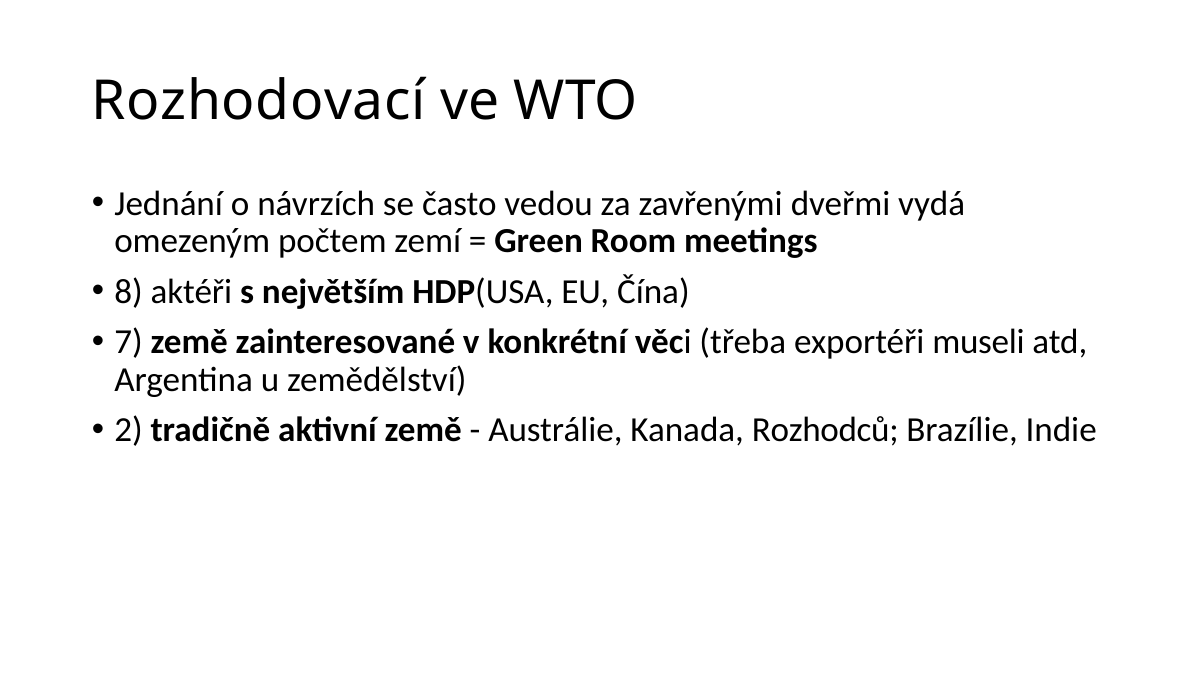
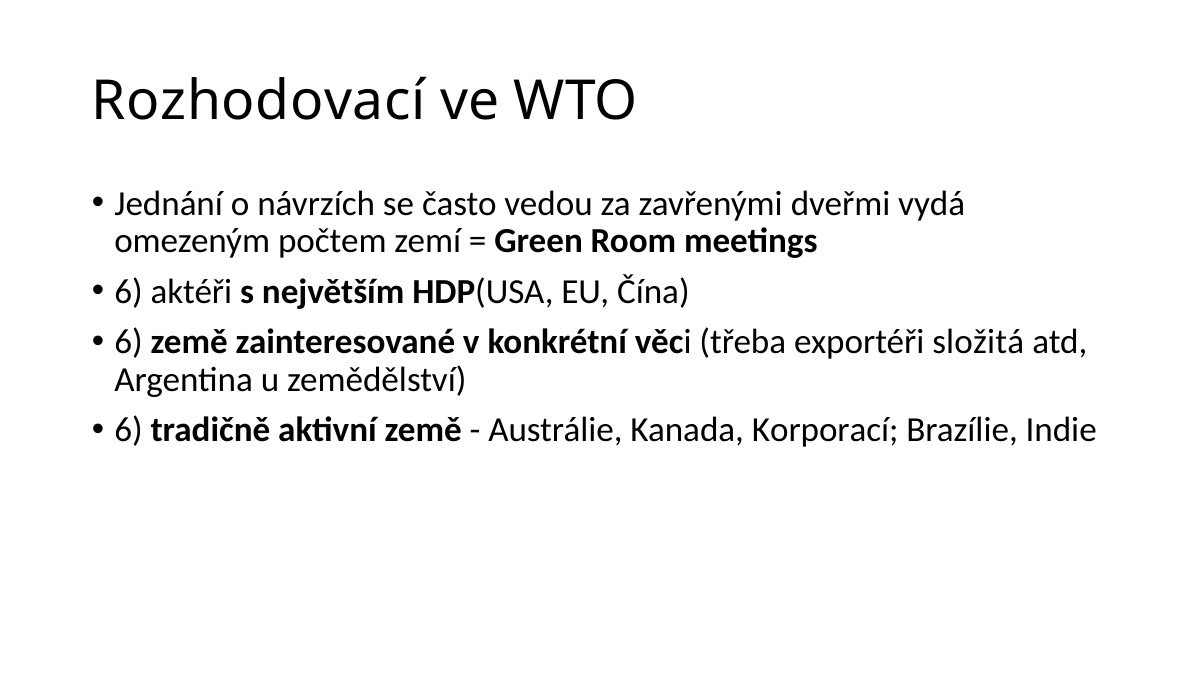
8: 8 -> 6 (129, 292)
7: 7 -> 6 (129, 342)
museli: museli -> složitá (978, 342)
2: 2 -> 6 (129, 430)
Rozhodců: Rozhodců -> Korporací (825, 430)
